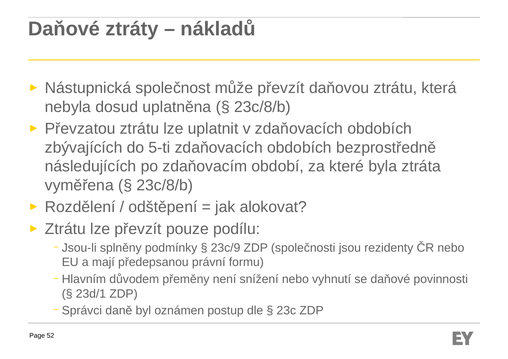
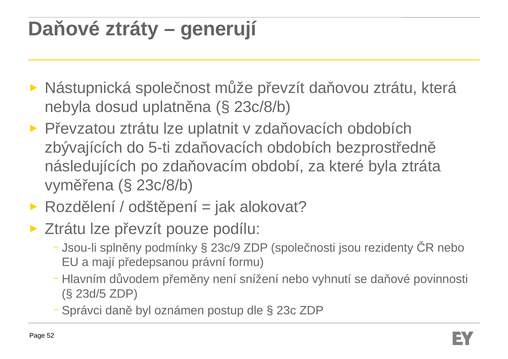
nákladů: nákladů -> generují (218, 29)
23d/1: 23d/1 -> 23d/5 (91, 294)
